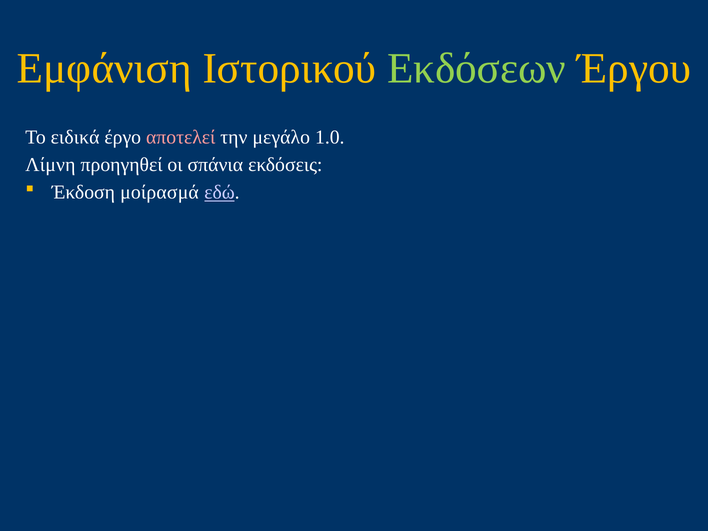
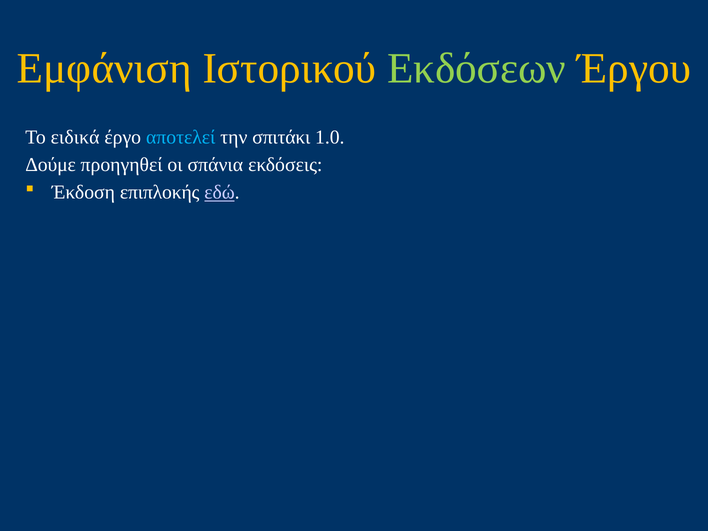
αποτελεί colour: pink -> light blue (181, 137)
μεγάλο: μεγάλο -> σπιτάκι (281, 137)
Λίμνη: Λίμνη -> Δούμε (51, 165)
μοίρασμά: μοίρασμά -> επιπλοκής (160, 192)
